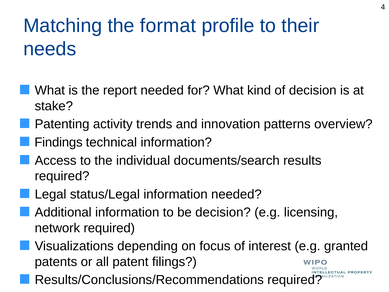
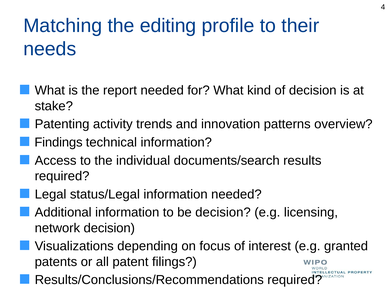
format: format -> editing (168, 26)
network required: required -> decision (109, 228)
